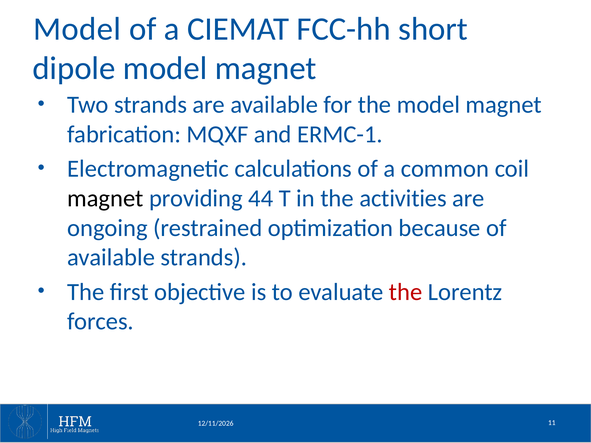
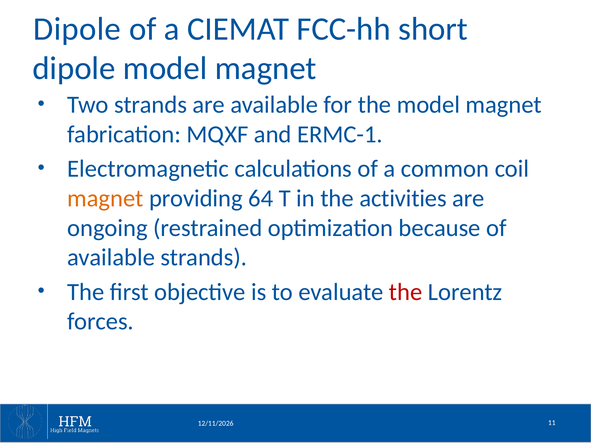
Model: Model -> Dipole (77, 29)
magnet colour: black -> orange (105, 198)
44: 44 -> 64 (261, 198)
